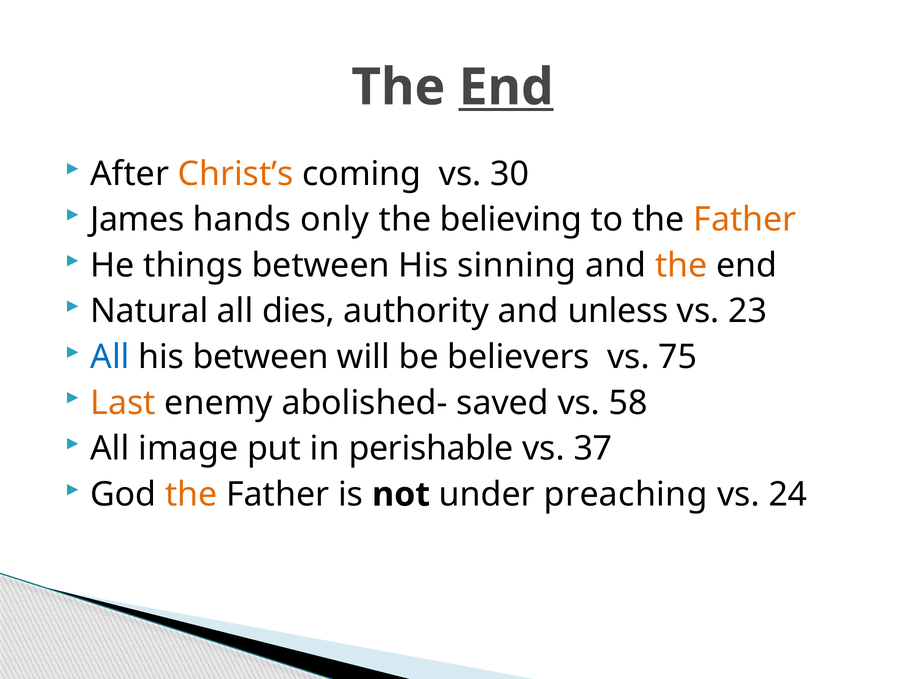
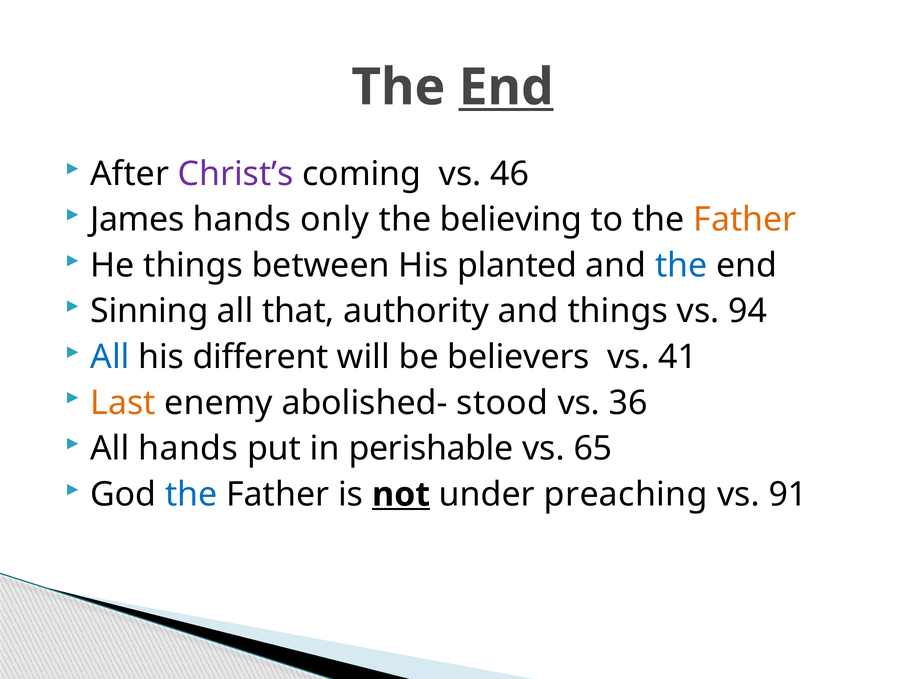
Christ’s colour: orange -> purple (236, 174)
30: 30 -> 46 (510, 174)
sinning: sinning -> planted (517, 265)
the colour: orange -> blue (681, 265)
Natural: Natural -> Sinning (149, 311)
dies: dies -> that (298, 311)
and unless: unless -> things (618, 311)
23: 23 -> 94 (748, 311)
his between: between -> different (261, 357)
75: 75 -> 41 (678, 357)
saved: saved -> stood (502, 403)
58: 58 -> 36 (628, 403)
All image: image -> hands (188, 449)
37: 37 -> 65 (593, 449)
the colour: orange -> blue (191, 494)
not underline: none -> present (401, 494)
24: 24 -> 91 (788, 494)
